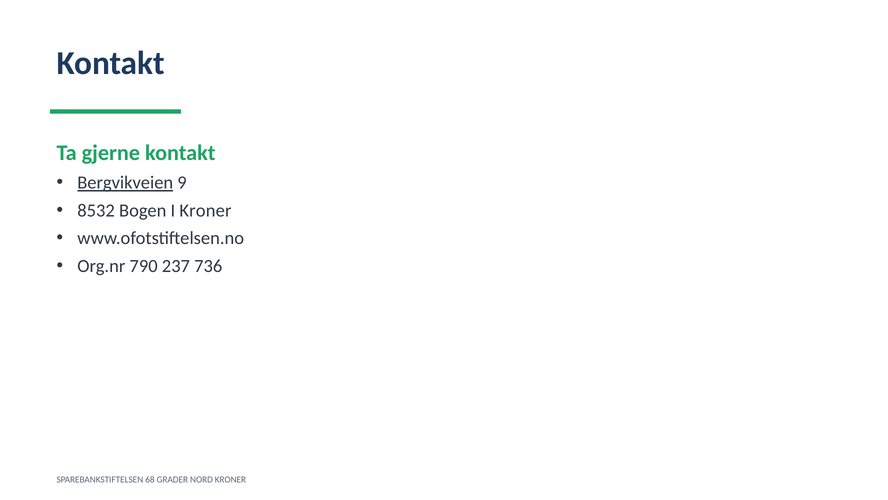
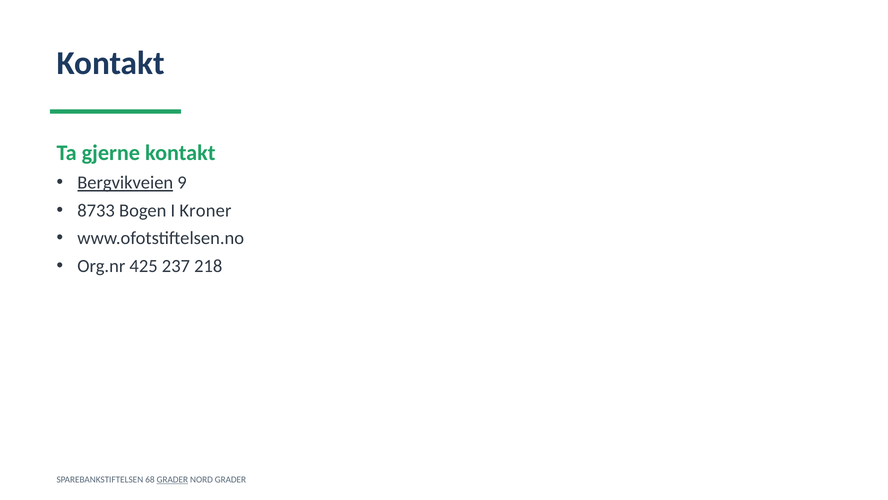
8532: 8532 -> 8733 (96, 210)
790: 790 -> 425 (144, 266)
736: 736 -> 218 (208, 266)
GRADER underline: none -> present (172, 479)
NORD KRONER: KRONER -> GRADER (230, 479)
